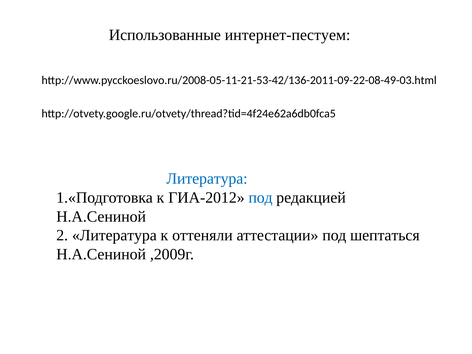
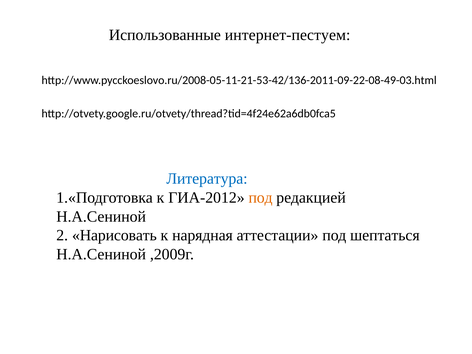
под colour: blue -> orange (261, 198)
2 Литература: Литература -> Нарисовать (114, 235)
оттеняли: оттеняли -> нарядная (202, 235)
